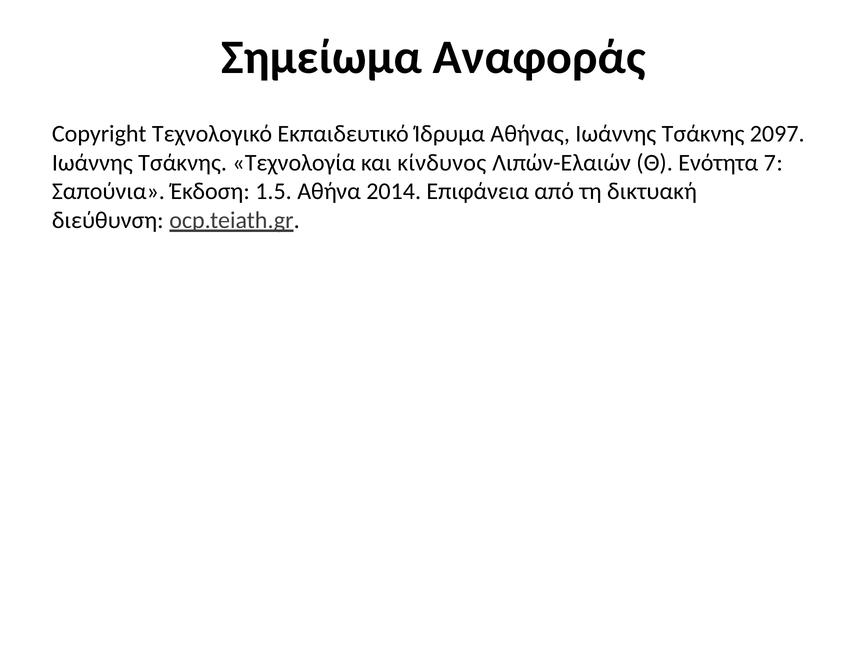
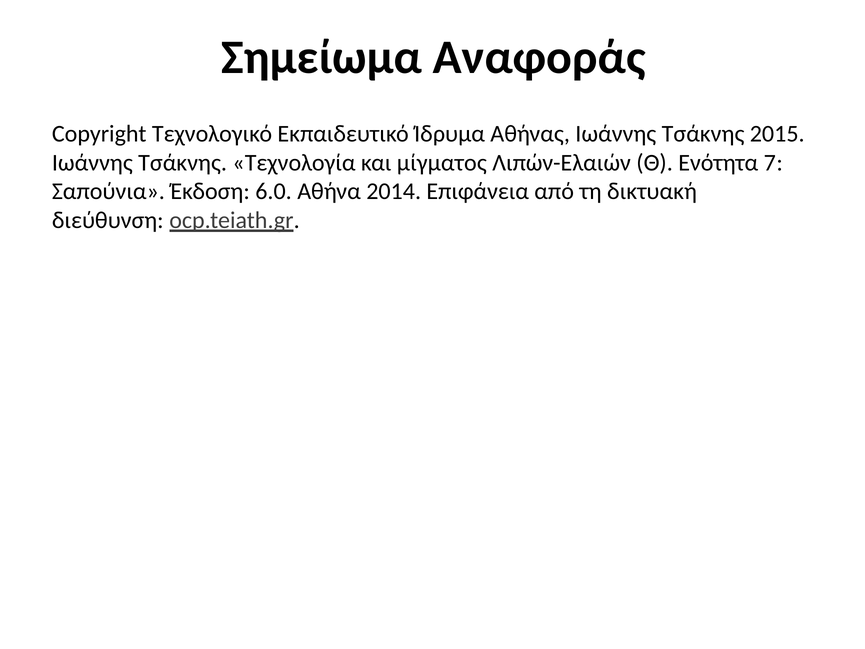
2097: 2097 -> 2015 (777, 134)
κίνδυνος: κίνδυνος -> μίγματος (442, 163)
1.5: 1.5 -> 6.0 (274, 191)
